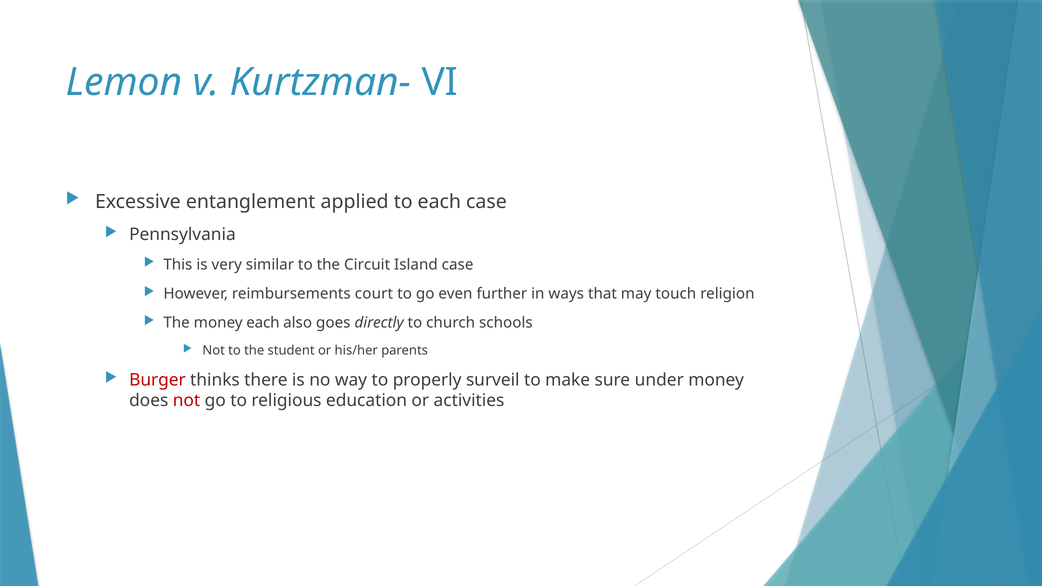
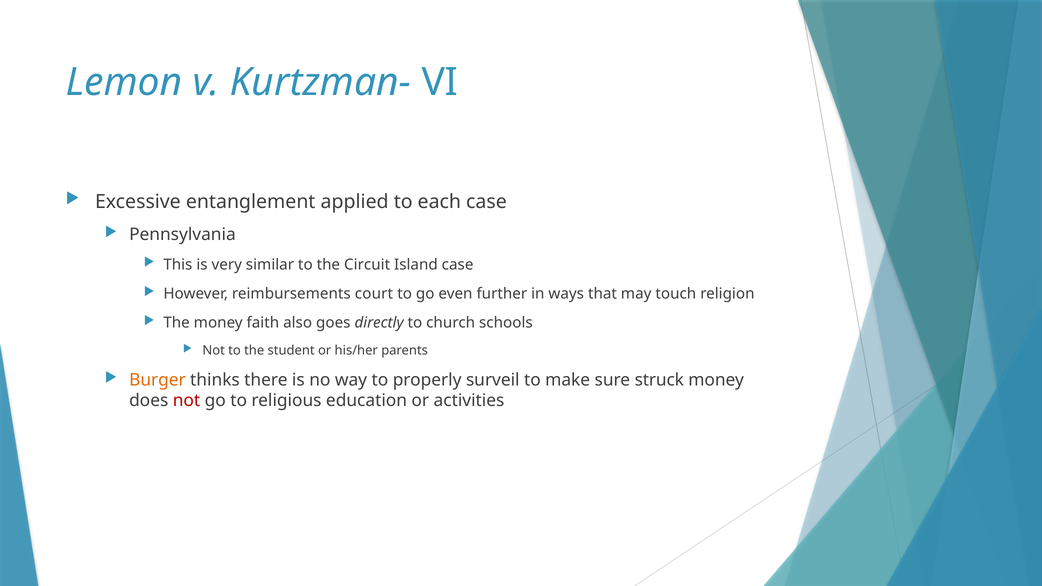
money each: each -> faith (263, 323)
Burger colour: red -> orange (157, 380)
under: under -> struck (659, 380)
